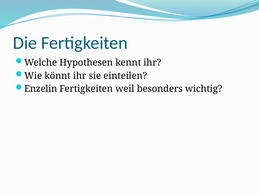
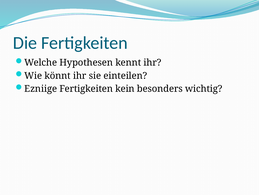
Enzelin: Enzelin -> Ezniige (41, 89)
weil: weil -> kein (125, 89)
